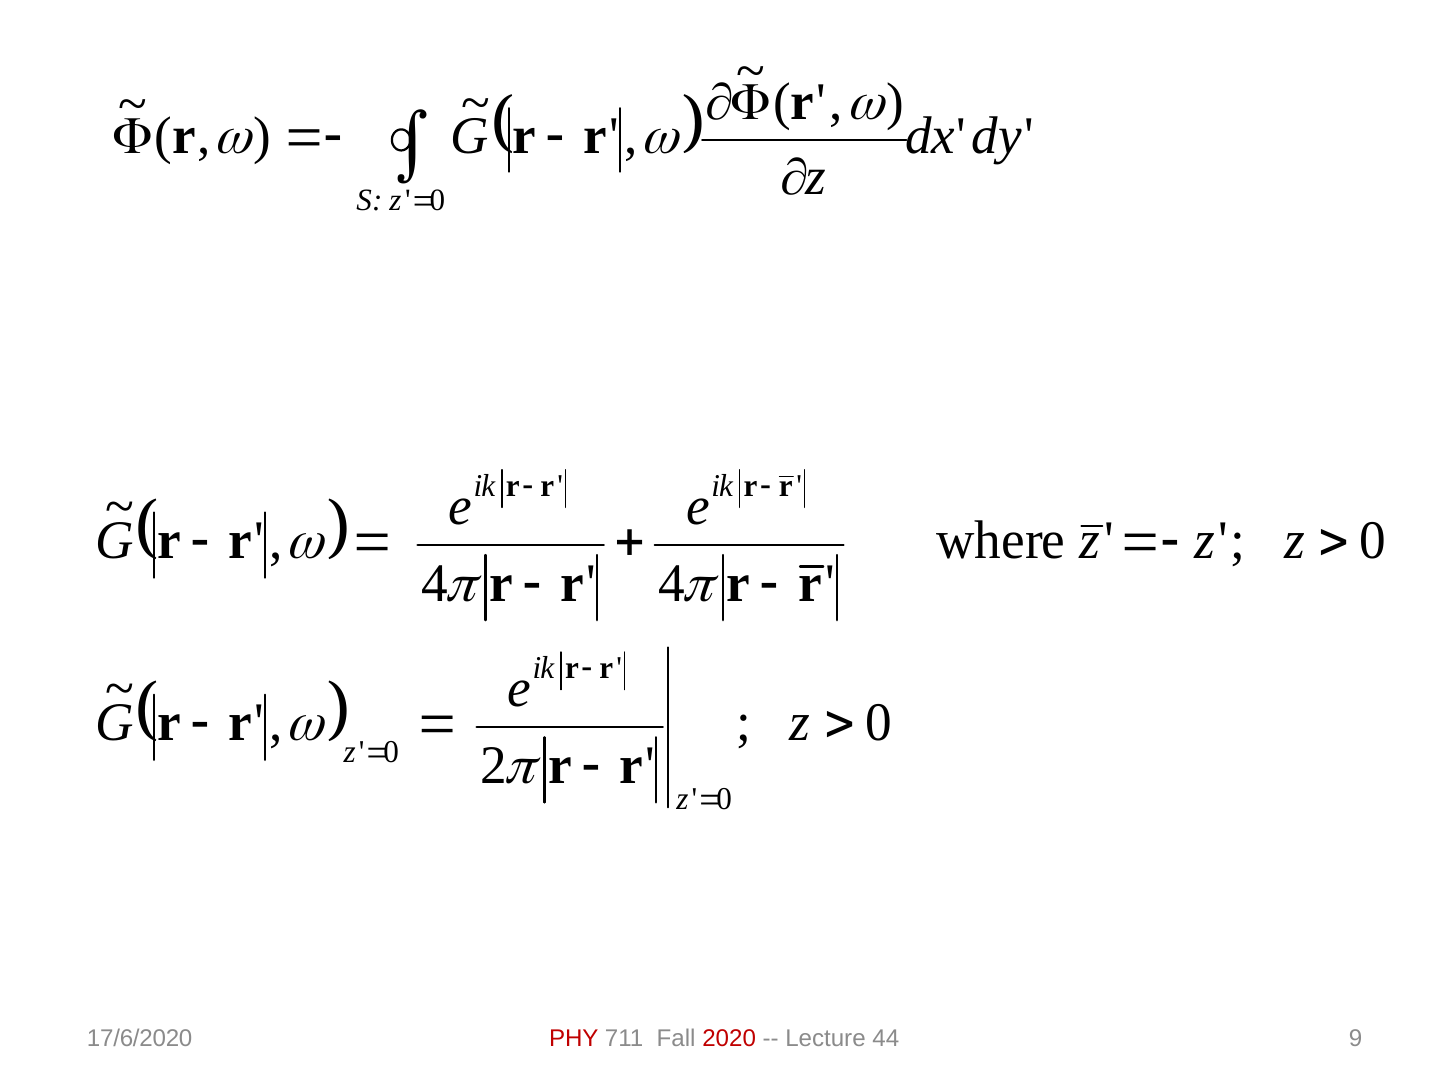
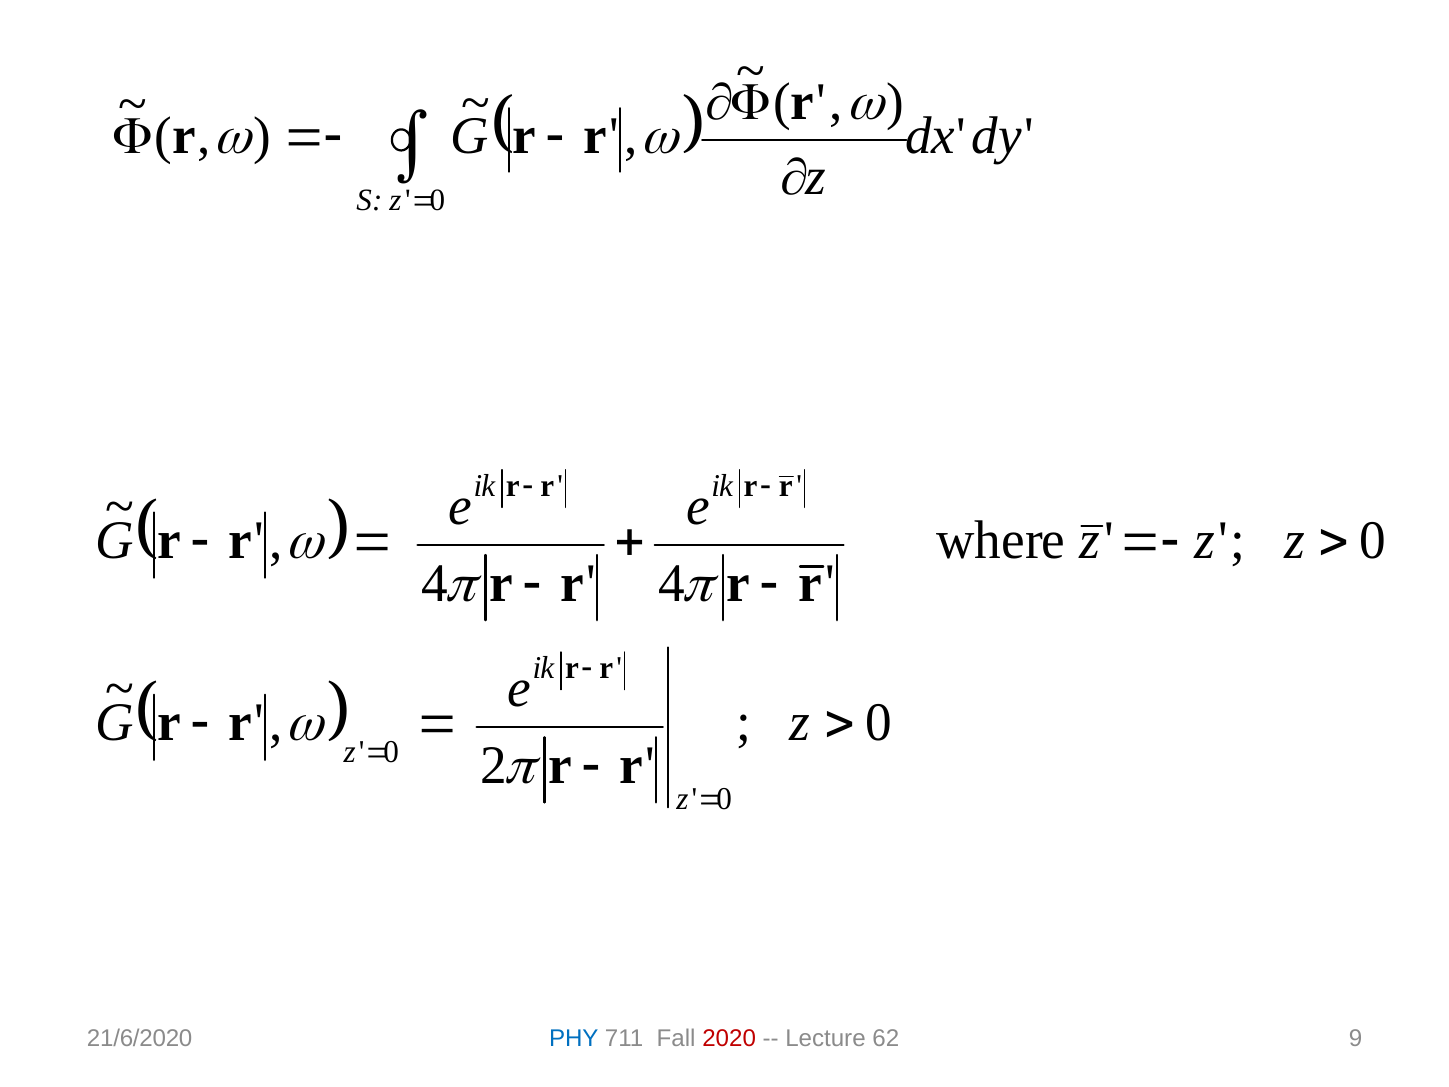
17/6/2020: 17/6/2020 -> 21/6/2020 (140, 1038)
PHY colour: red -> blue (574, 1038)
44: 44 -> 62 (886, 1038)
